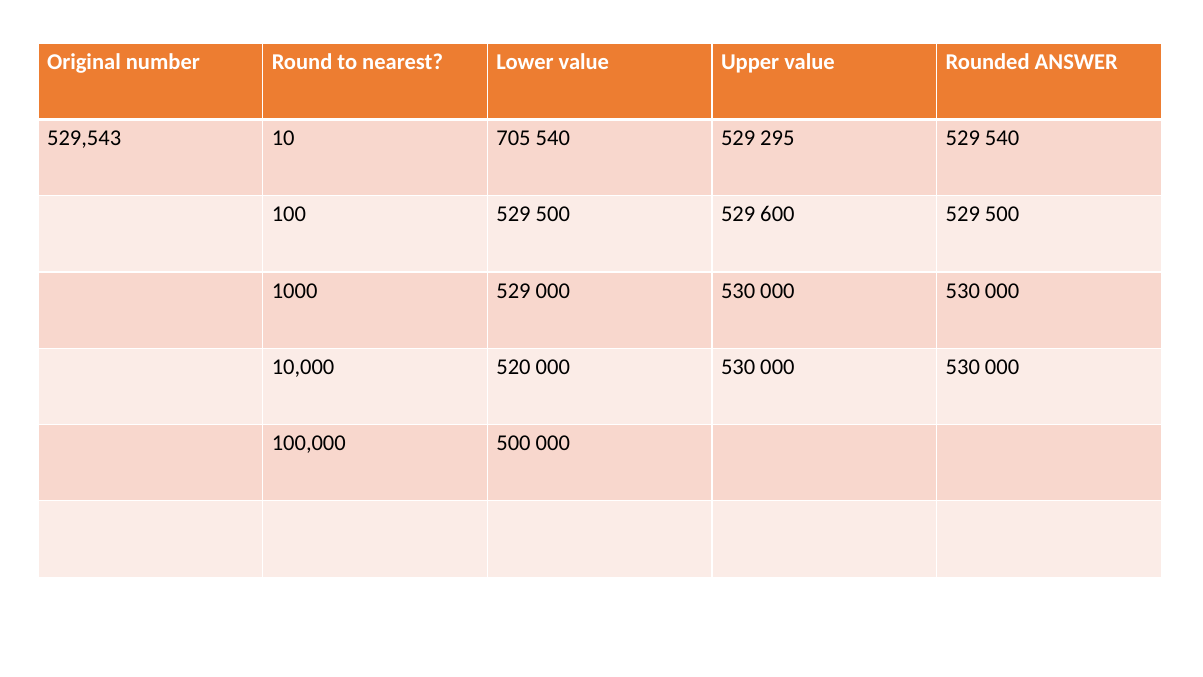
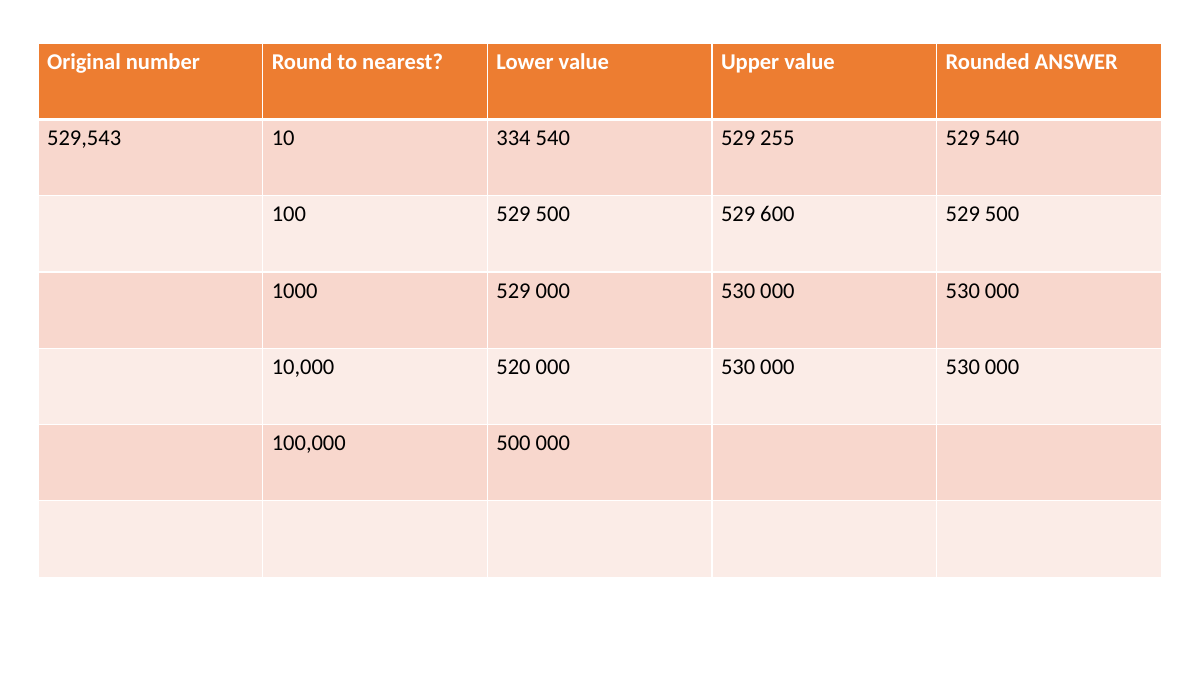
705: 705 -> 334 (514, 138)
295: 295 -> 255 (777, 138)
